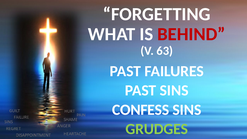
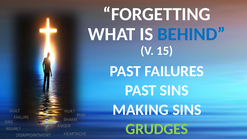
BEHIND colour: red -> blue (191, 34)
63: 63 -> 15 (165, 51)
CONFESS: CONFESS -> MAKING (140, 110)
